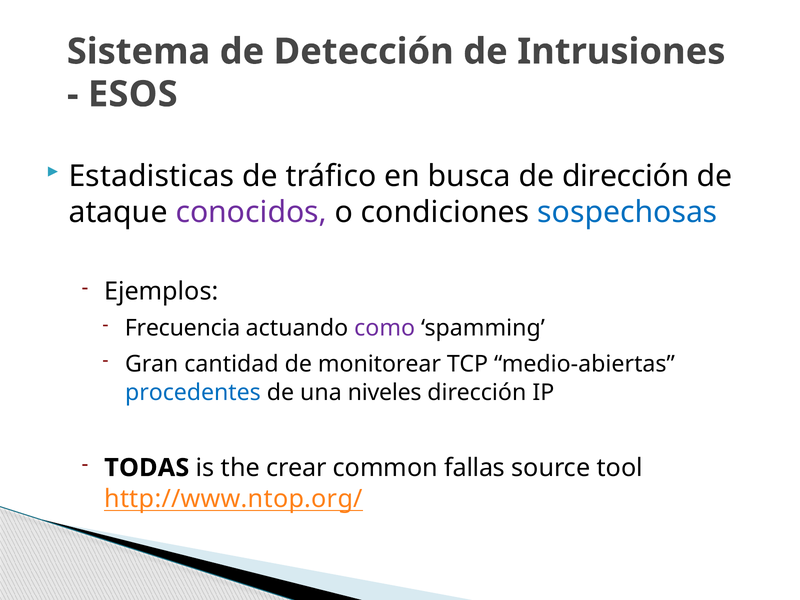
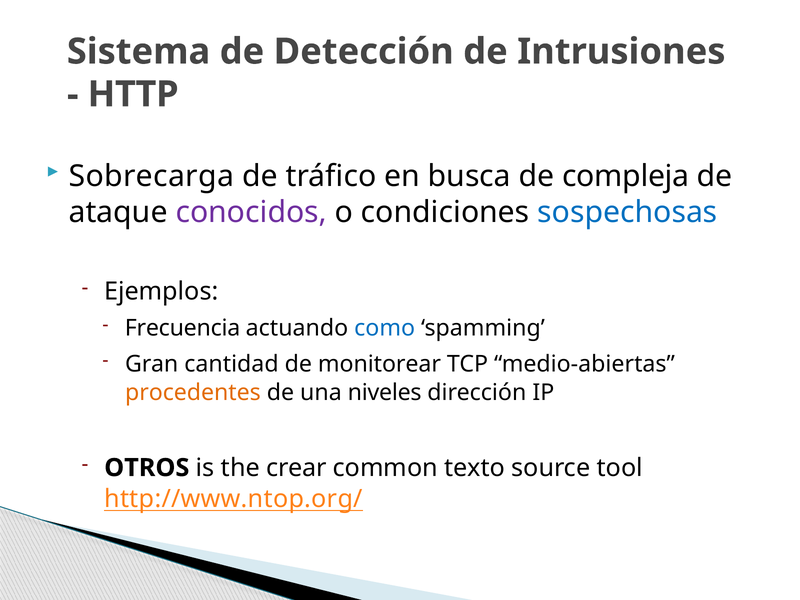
ESOS: ESOS -> HTTP (133, 94)
Estadisticas: Estadisticas -> Sobrecarga (151, 176)
de dirección: dirección -> compleja (626, 176)
como colour: purple -> blue (385, 328)
procedentes colour: blue -> orange (193, 392)
TODAS: TODAS -> OTROS (147, 468)
fallas: fallas -> texto (475, 468)
